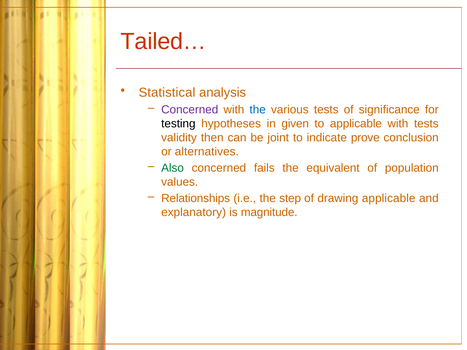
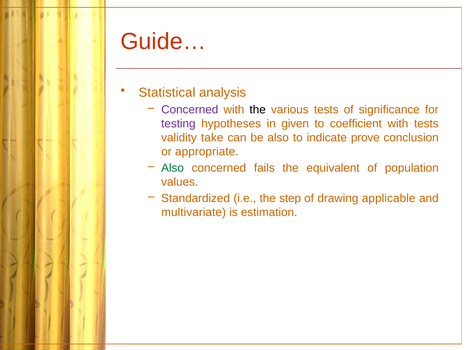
Tailed…: Tailed… -> Guide… (163, 42)
the colour: blue -> black (258, 110)
testing colour: black -> purple (178, 124)
to applicable: applicable -> coefficient (356, 124)
then: then -> take (212, 138)
be joint: joint -> also (278, 138)
alternatives: alternatives -> appropriate (207, 152)
Relationships: Relationships -> Standardized (196, 199)
explanatory: explanatory -> multivariate (194, 213)
magnitude: magnitude -> estimation (269, 213)
